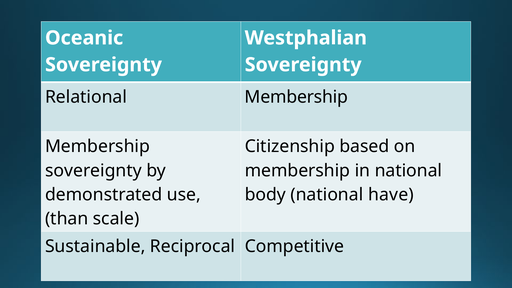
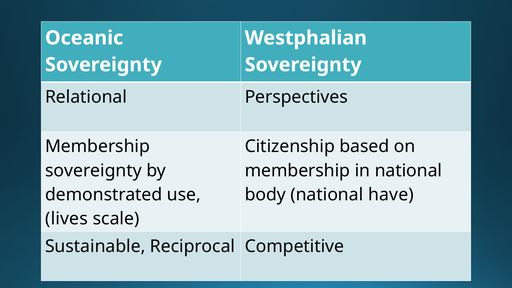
Relational Membership: Membership -> Perspectives (296, 97)
than: than -> lives (67, 219)
